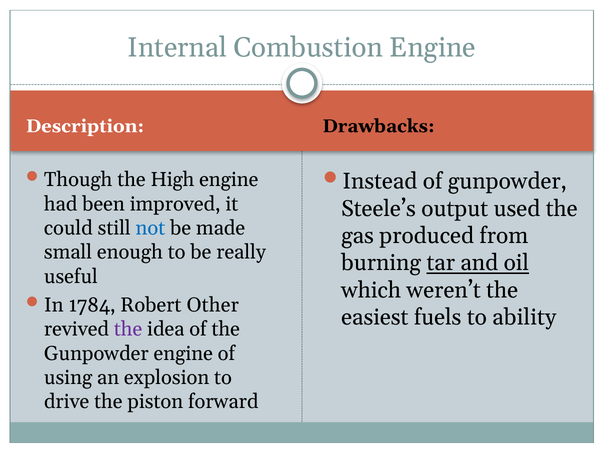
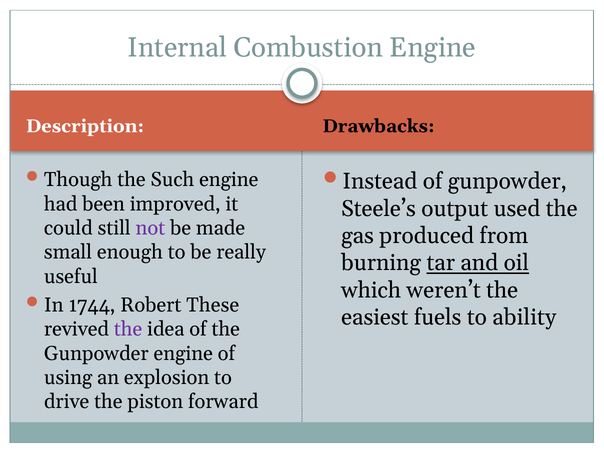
High: High -> Such (172, 180)
not colour: blue -> purple (150, 228)
1784: 1784 -> 1744 (92, 305)
Other: Other -> These (213, 305)
